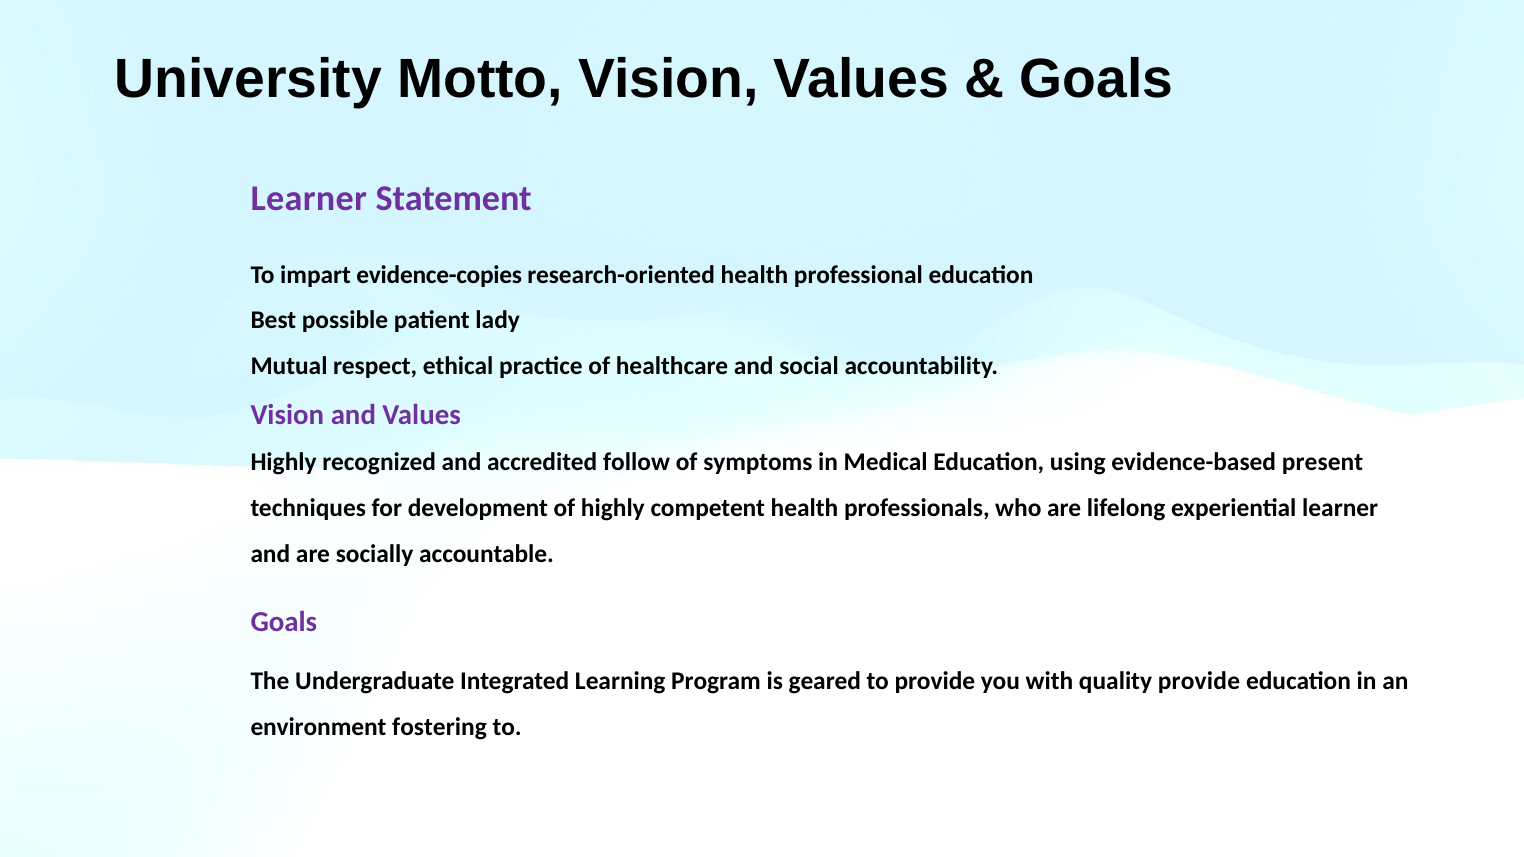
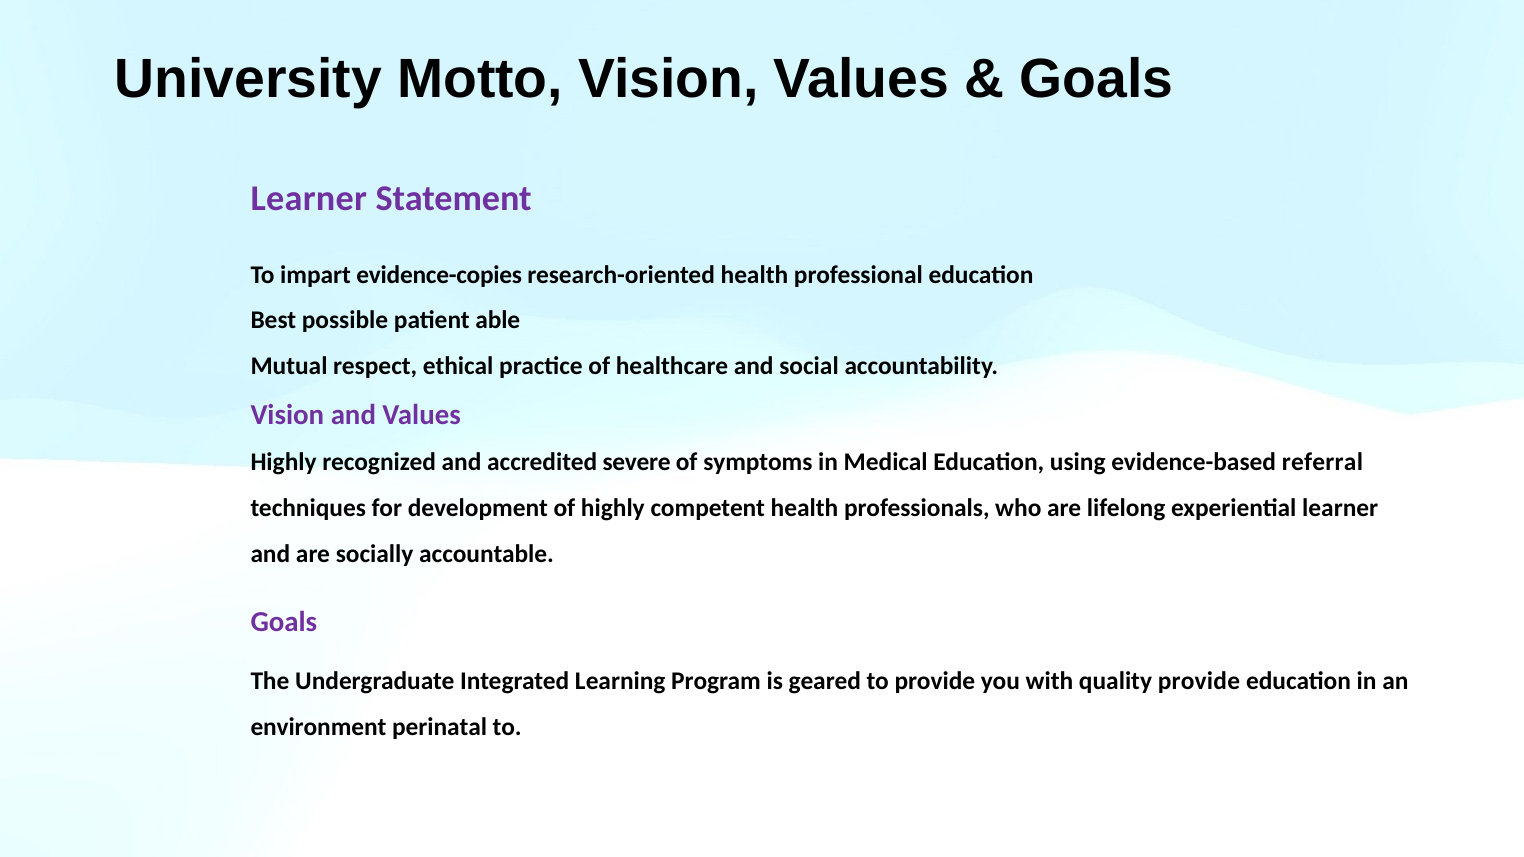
lady: lady -> able (498, 320)
follow: follow -> severe (637, 463)
present: present -> referral (1322, 463)
fostering: fostering -> perinatal (440, 727)
